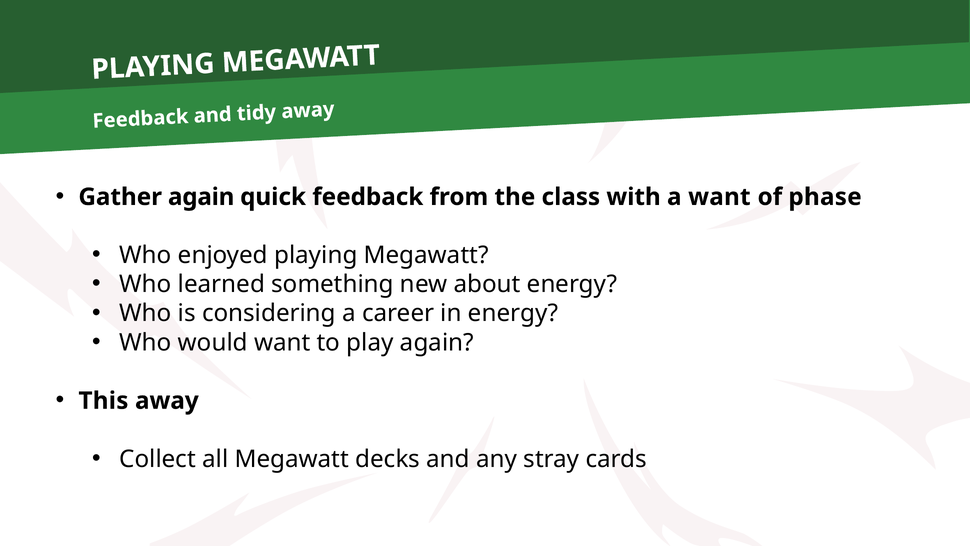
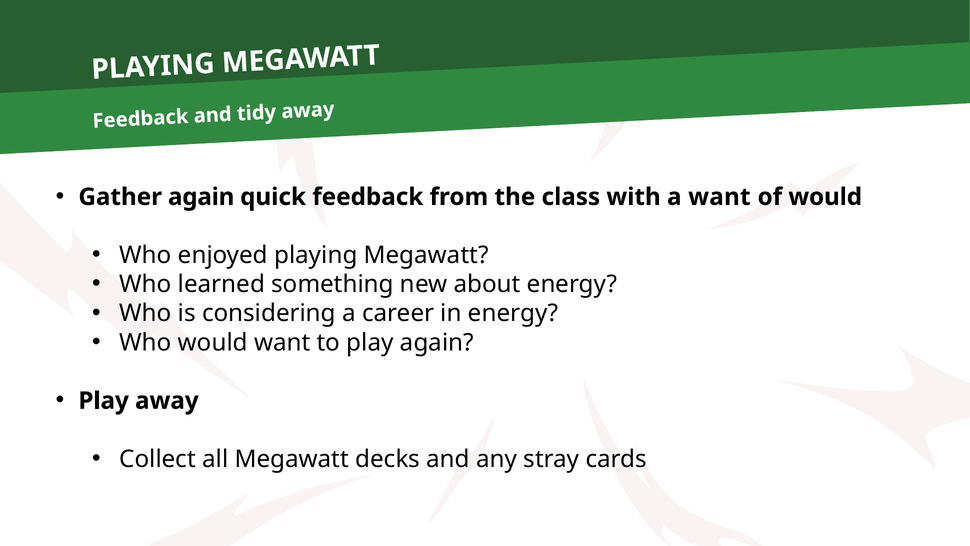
of phase: phase -> would (825, 197)
This: This -> Play (104, 401)
